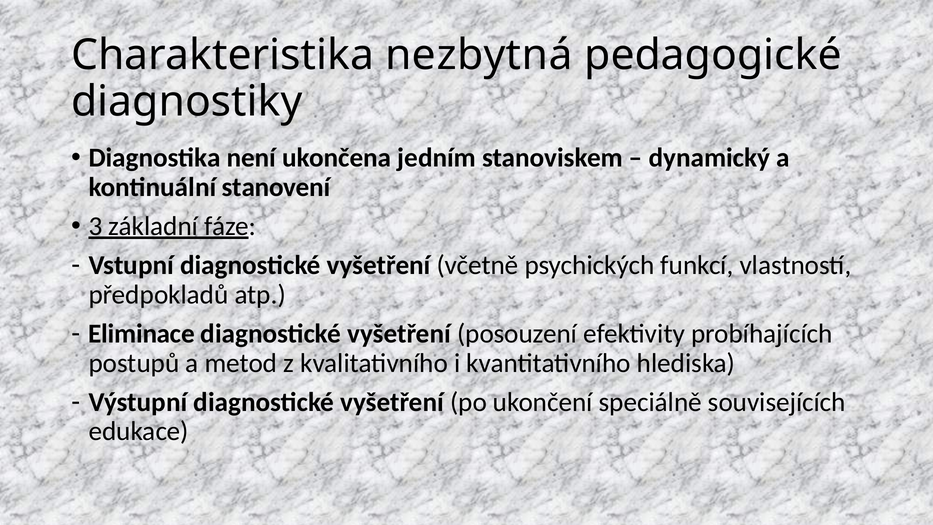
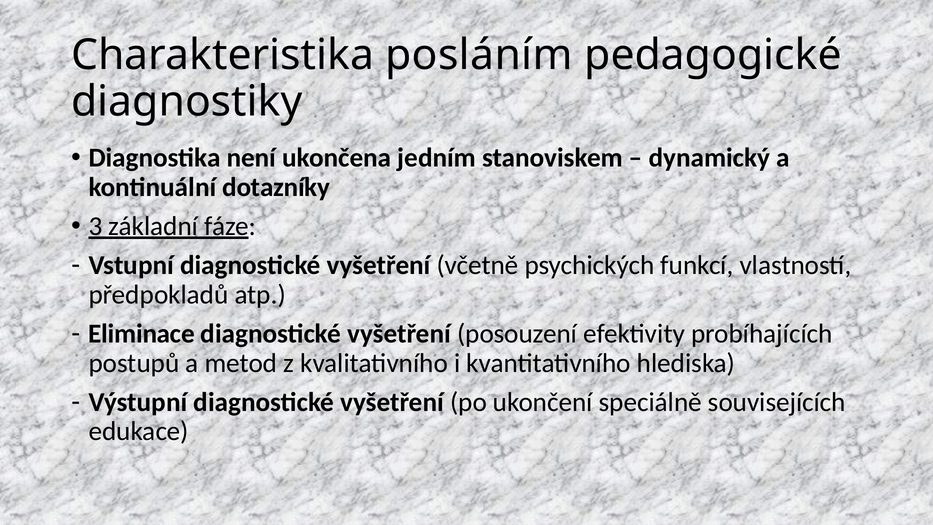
nezbytná: nezbytná -> posláním (479, 55)
stanovení: stanovení -> dotazníky (276, 187)
